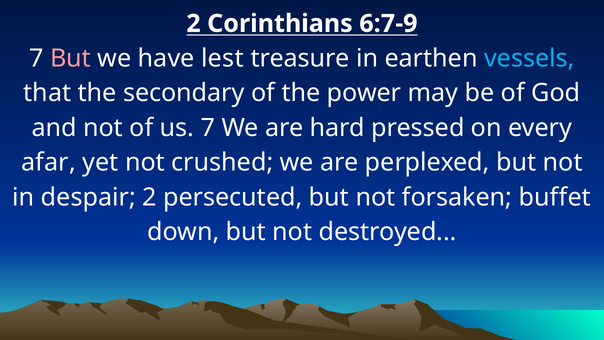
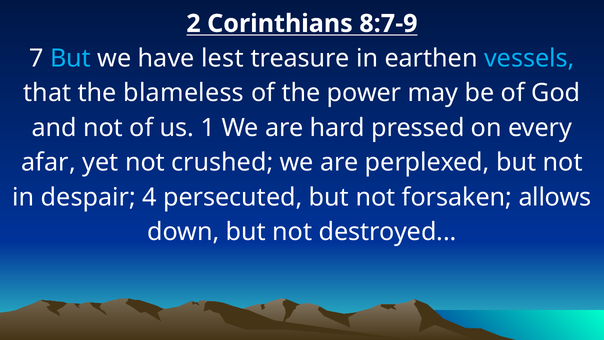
6:7-9: 6:7-9 -> 8:7-9 (388, 24)
But colour: pink -> light blue (71, 58)
secondary: secondary -> blameless (184, 93)
us 7: 7 -> 1 (208, 128)
despair 2: 2 -> 4 (149, 197)
buffet: buffet -> allows (555, 197)
